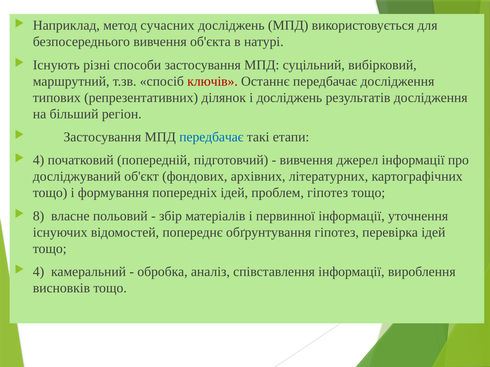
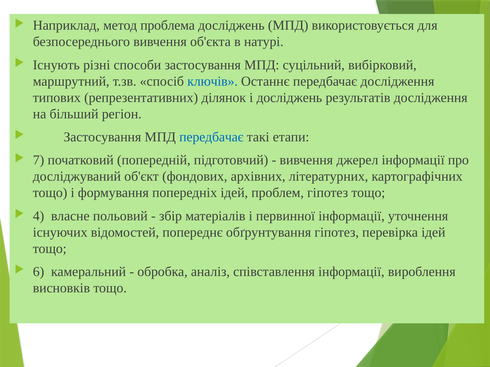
сучасних: сучасних -> проблема (168, 26)
ключів colour: red -> blue (213, 81)
4: 4 -> 7 (39, 160)
8: 8 -> 4 (39, 216)
4: 4 -> 6 (39, 272)
